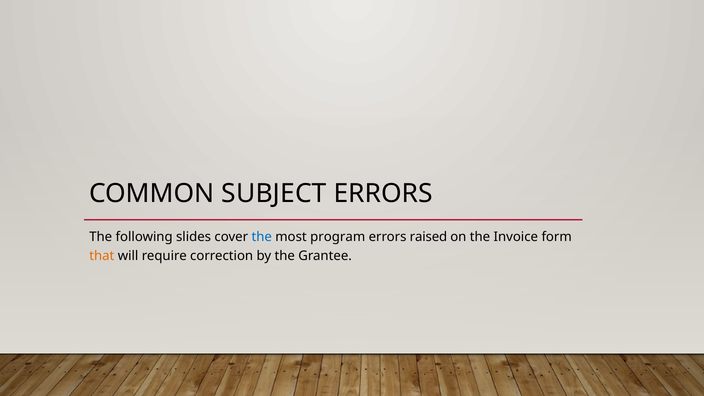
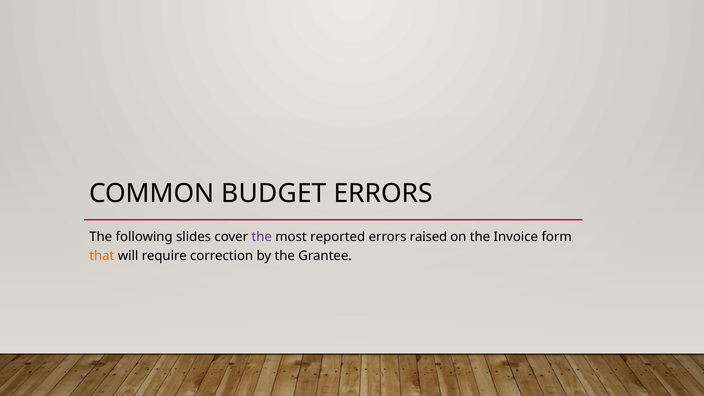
SUBJECT: SUBJECT -> BUDGET (274, 193)
the colour: blue -> purple (262, 237)
program: program -> reported (338, 237)
